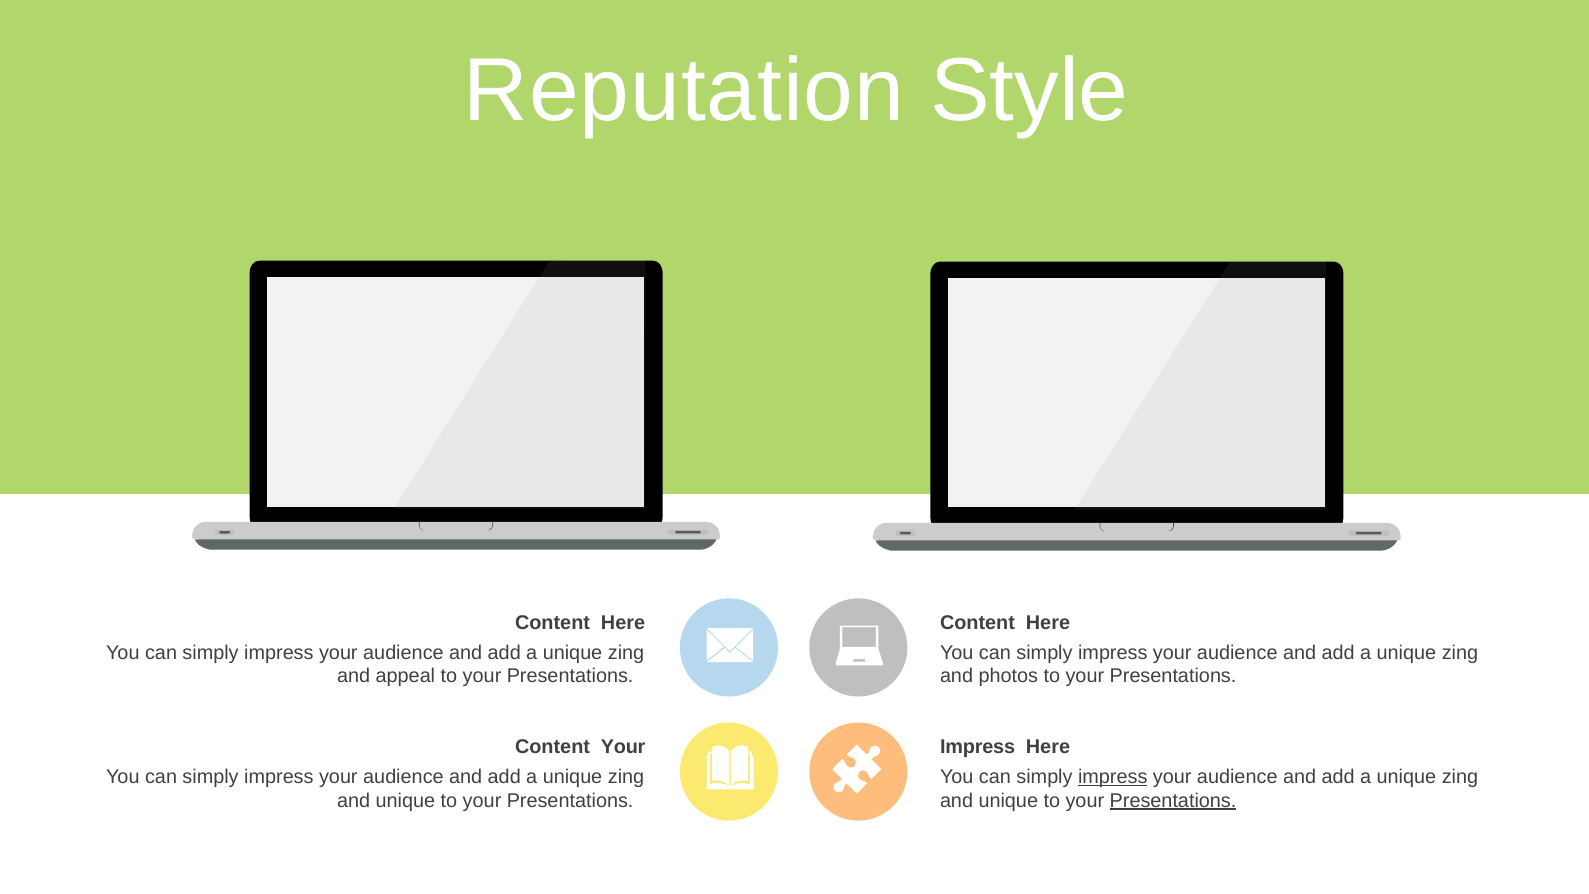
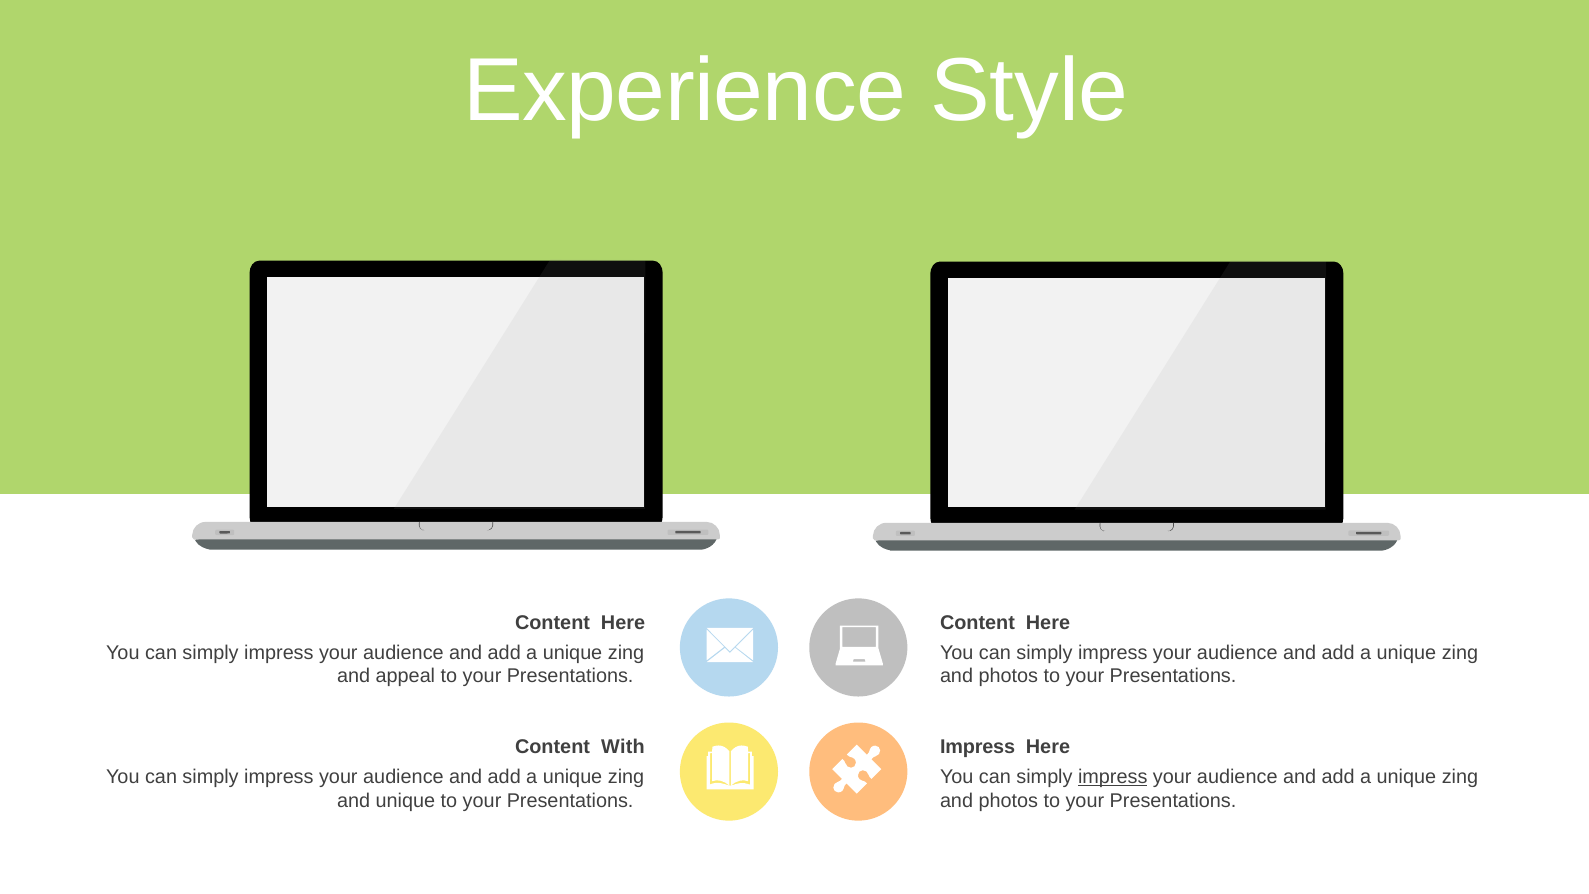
Reputation: Reputation -> Experience (685, 91)
Content Your: Your -> With (623, 747)
unique: unique -> photos (1008, 800)
Presentations underline: present -> none (1173, 800)
